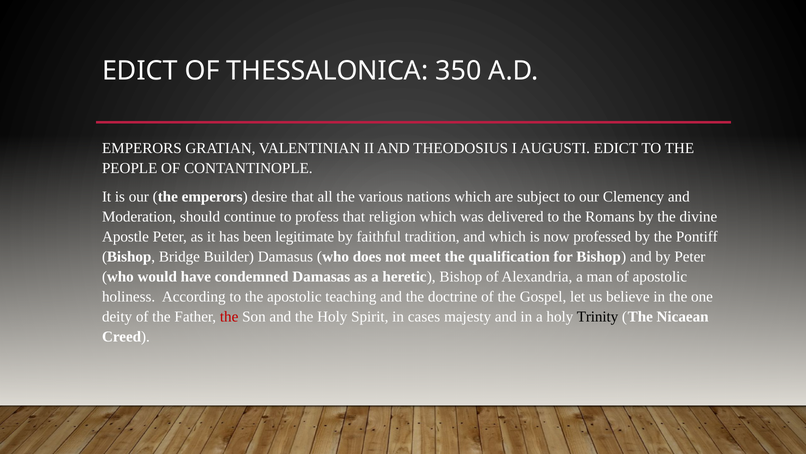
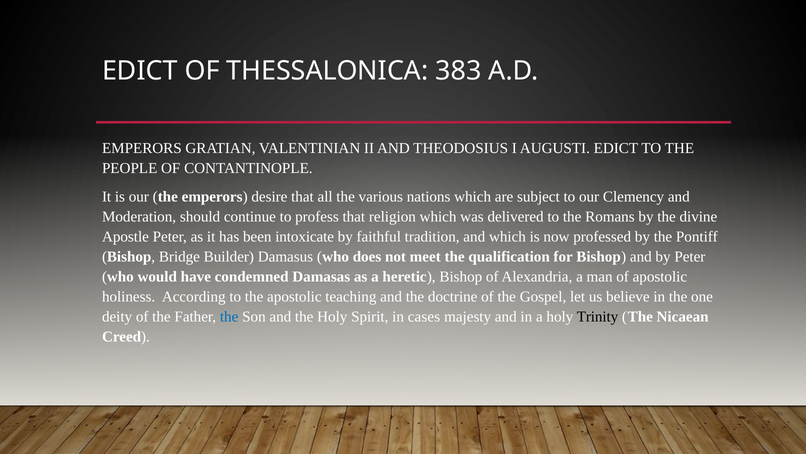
350: 350 -> 383 (458, 71)
legitimate: legitimate -> intoxicate (305, 236)
the colour: red -> blue (229, 316)
